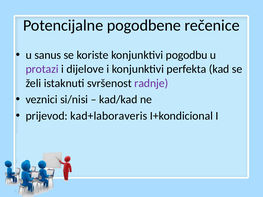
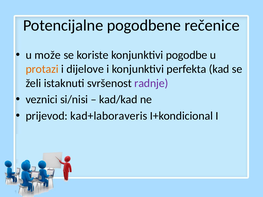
sanus: sanus -> može (48, 55)
pogodbu: pogodbu -> pogodbe (187, 55)
protazi colour: purple -> orange (42, 69)
